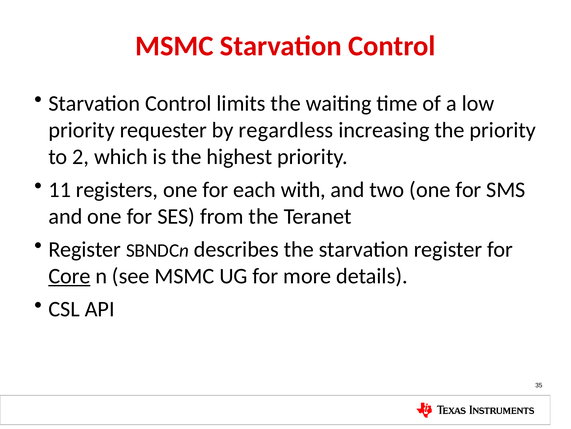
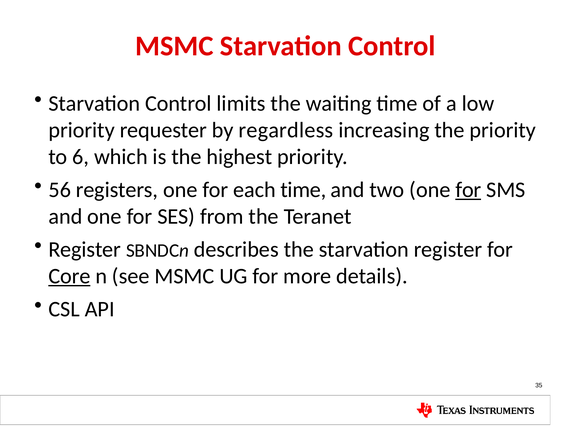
2: 2 -> 6 (81, 157)
11: 11 -> 56 (60, 189)
each with: with -> time (303, 189)
for underline: none -> present (468, 189)
